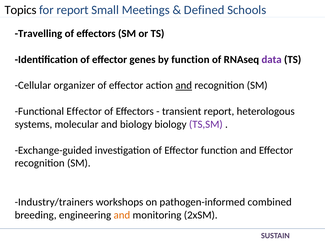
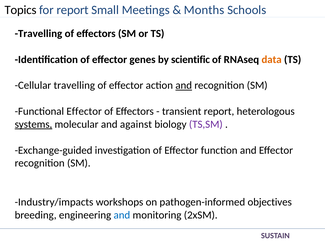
Defined: Defined -> Months (204, 10)
by function: function -> scientific (191, 60)
data colour: purple -> orange (272, 60)
Cellular organizer: organizer -> travelling (74, 86)
systems underline: none -> present (33, 125)
and biology: biology -> against (136, 125)
Industry/trainers: Industry/trainers -> Industry/impacts (54, 203)
combined: combined -> objectives (270, 203)
and colour: orange -> blue (122, 216)
